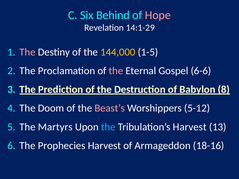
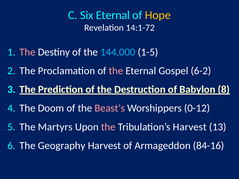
Six Behind: Behind -> Eternal (113, 15)
Hope colour: pink -> yellow (158, 15)
14:1-29: 14:1-29 -> 14:1-72 (140, 28)
144,000 colour: yellow -> light blue (118, 52)
6-6: 6-6 -> 6-2 (201, 71)
5-12: 5-12 -> 0-12 (197, 108)
the colour: light blue -> pink (108, 127)
Prophecies: Prophecies -> Geography (62, 146)
18-16: 18-16 -> 84-16 (209, 146)
